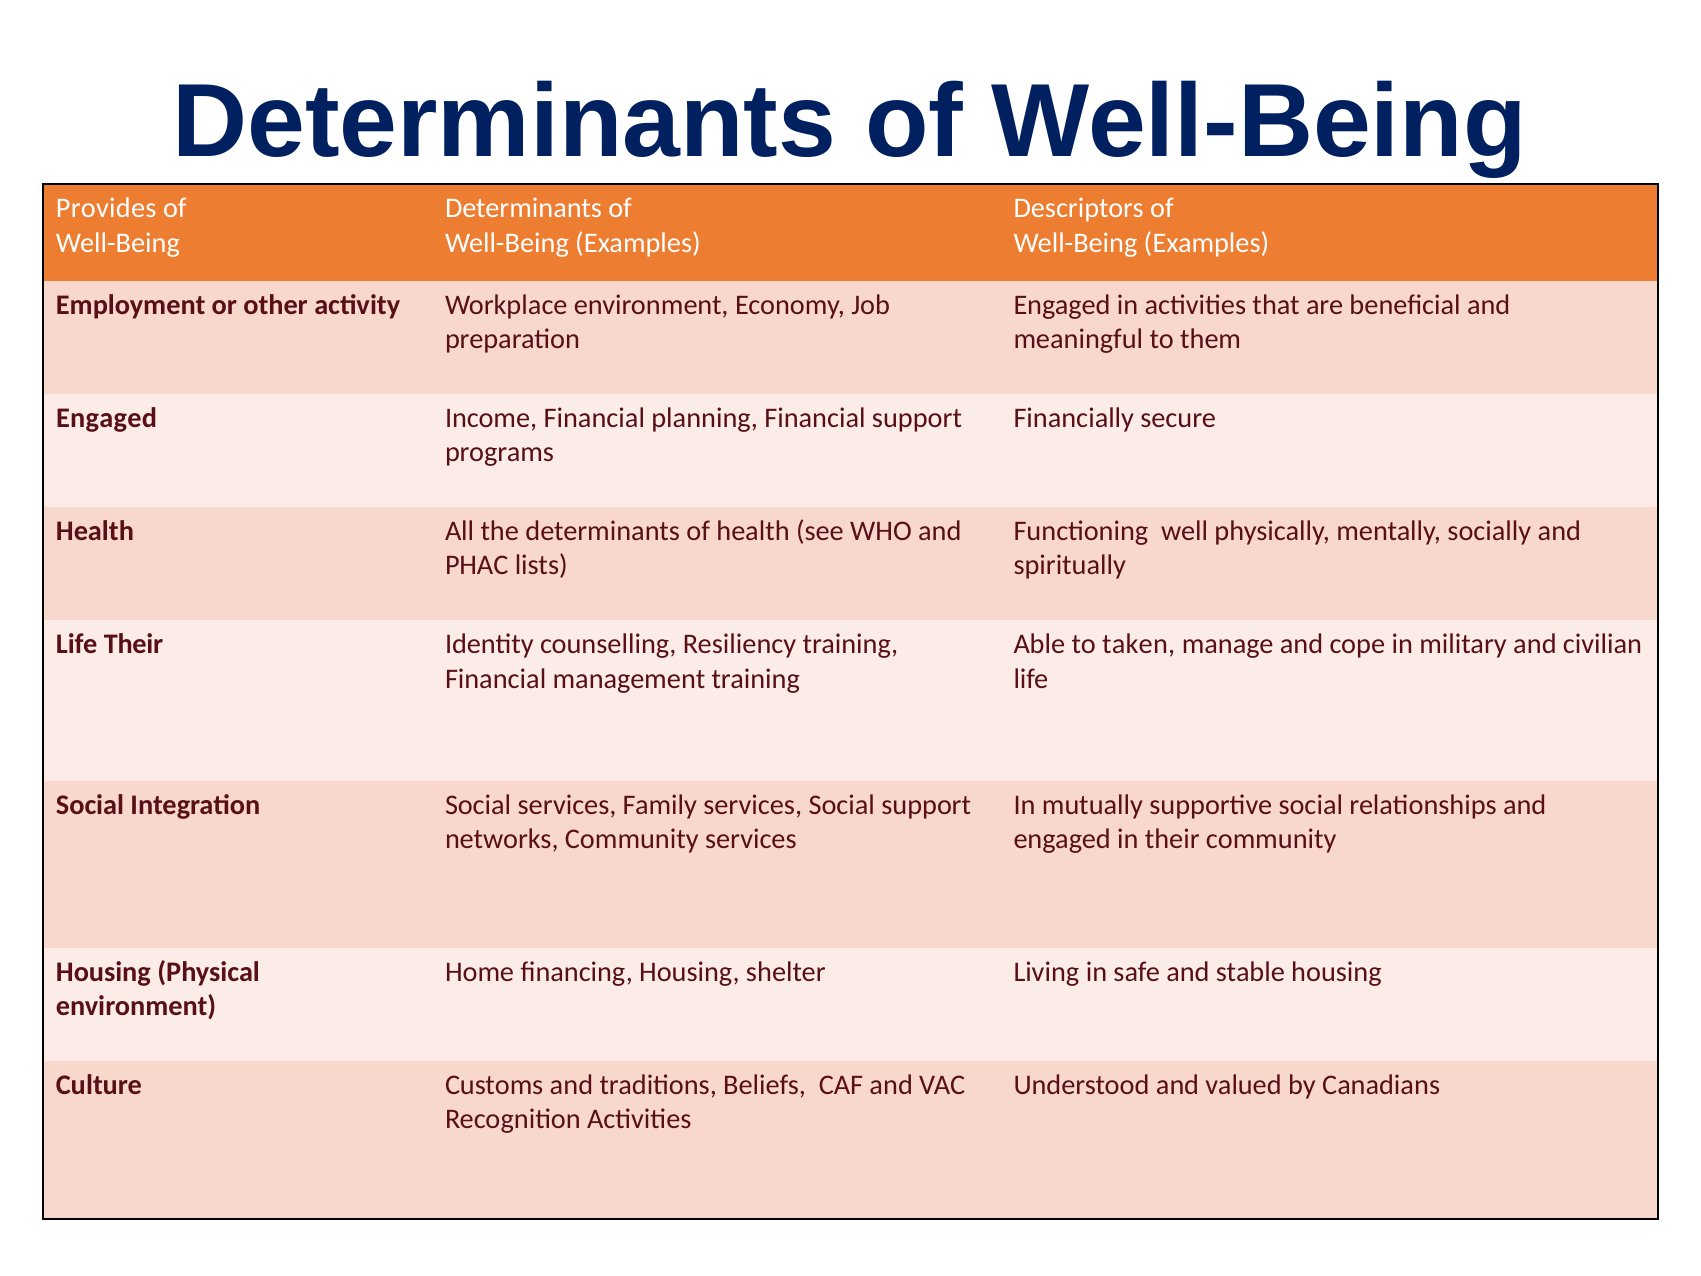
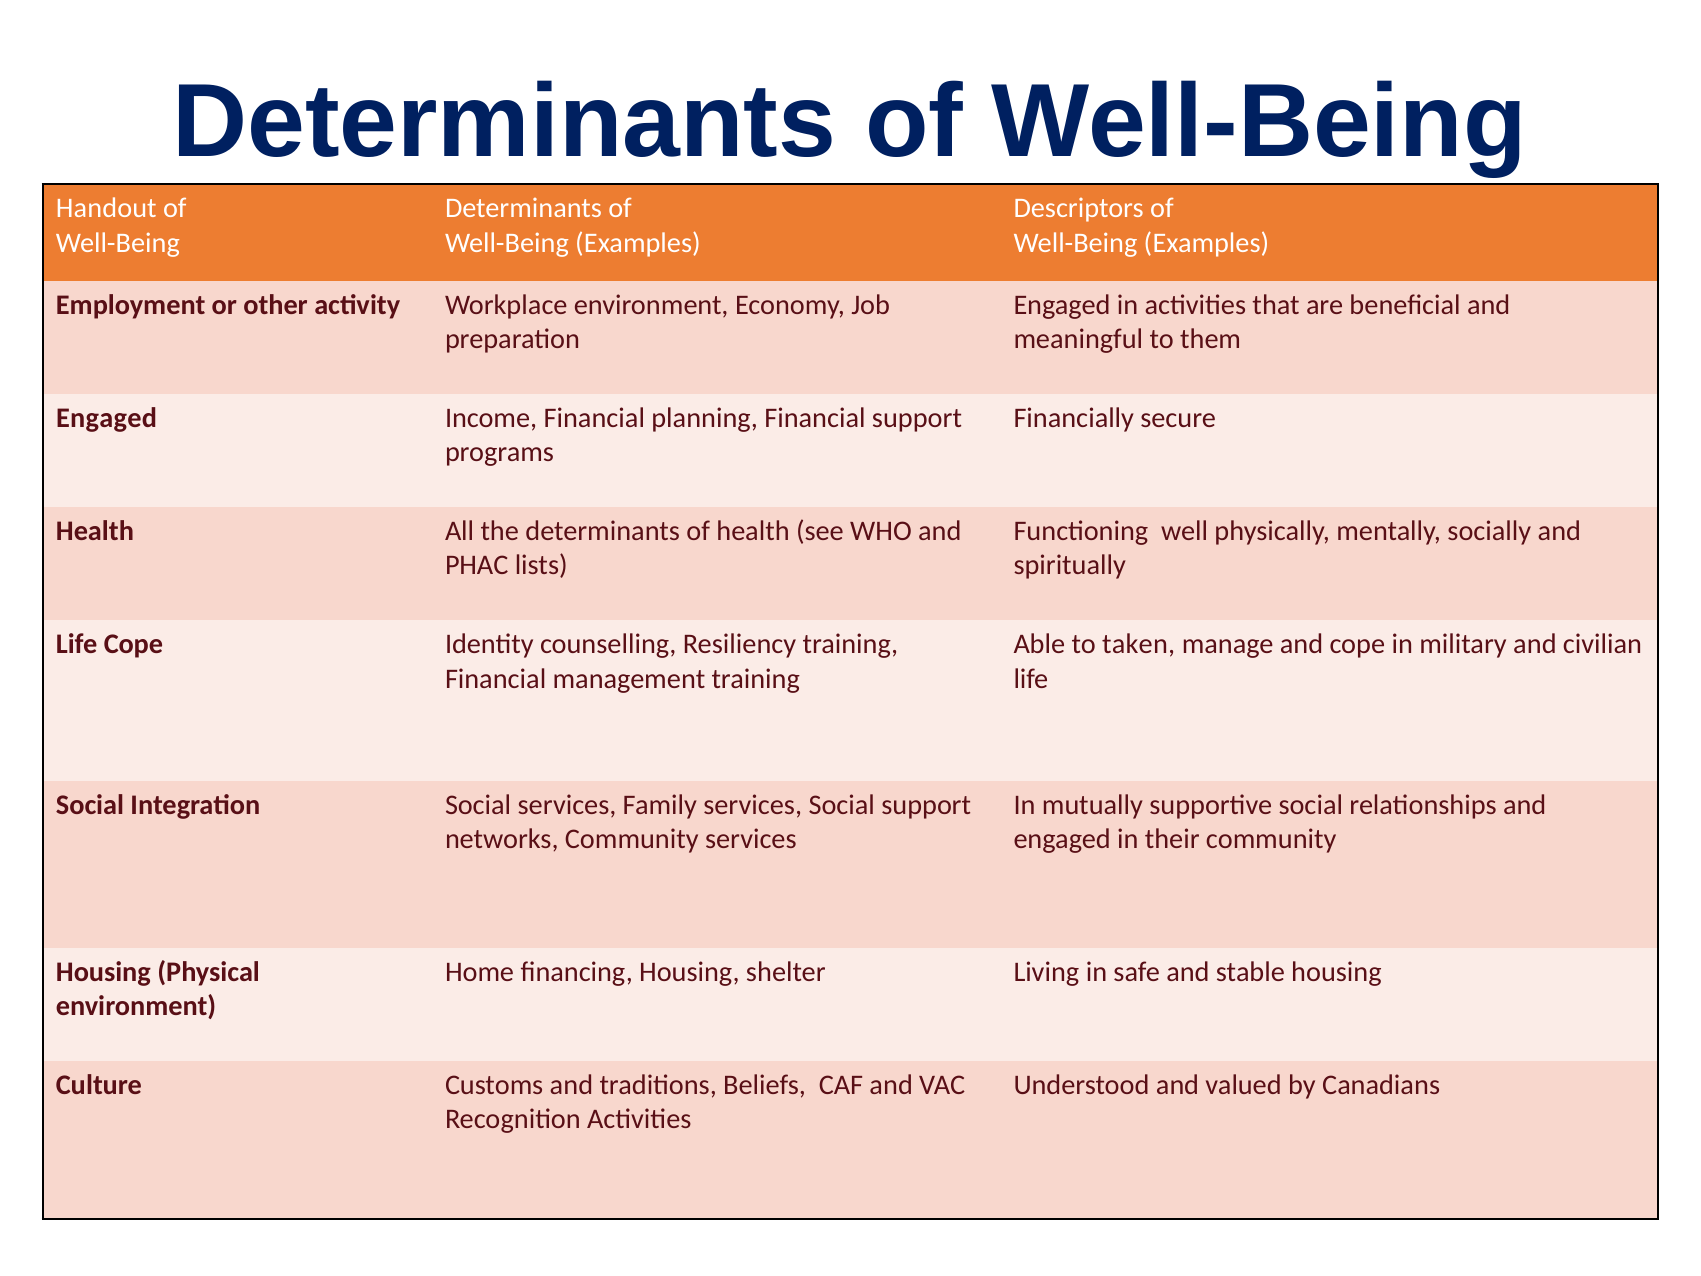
Provides: Provides -> Handout (106, 208)
Life Their: Their -> Cope (133, 644)
